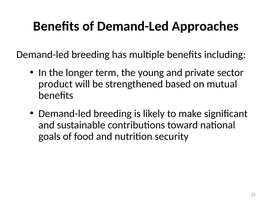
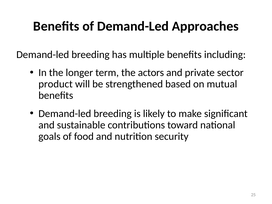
young: young -> actors (151, 73)
